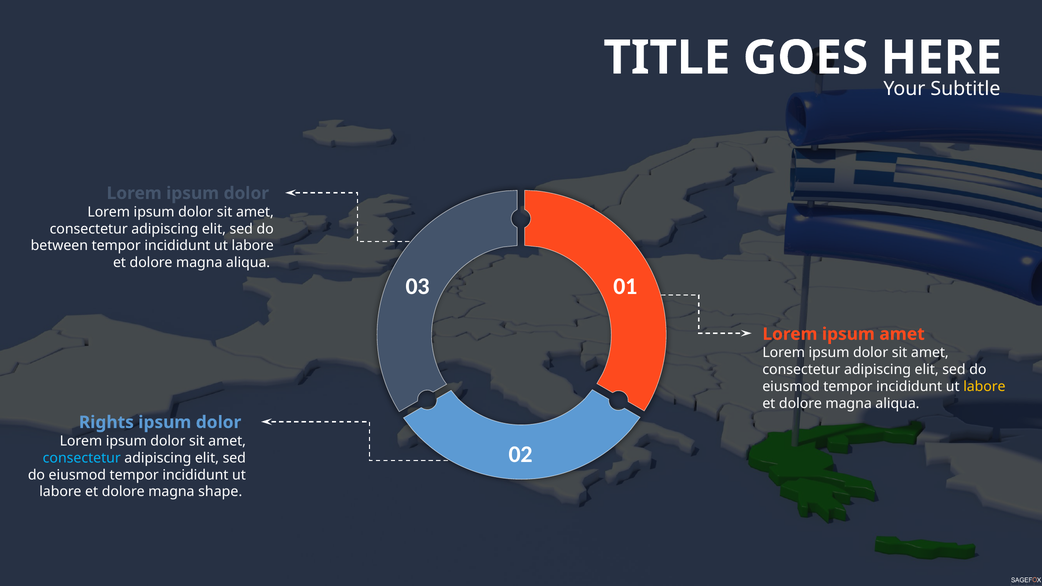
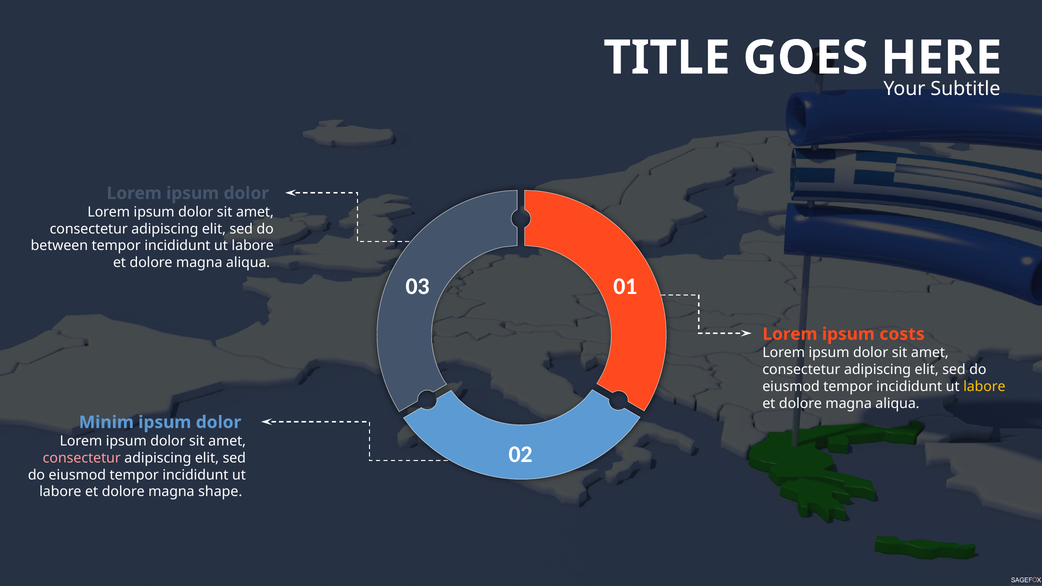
ipsum amet: amet -> costs (902, 334)
Rights: Rights -> Minim (106, 422)
consectetur colour: light blue -> pink (82, 458)
